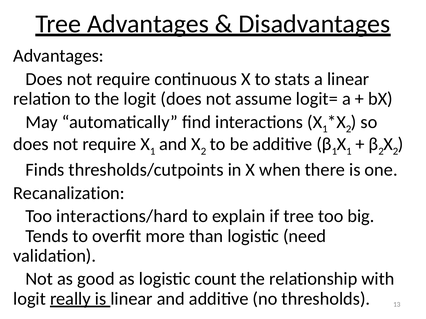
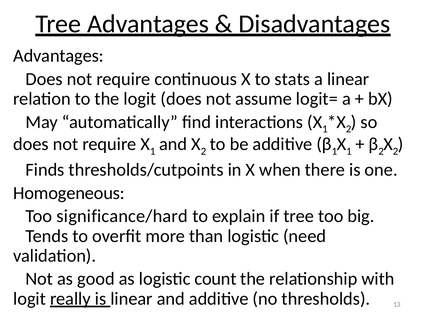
Recanalization: Recanalization -> Homogeneous (69, 193)
interactions/hard: interactions/hard -> significance/hard (122, 217)
